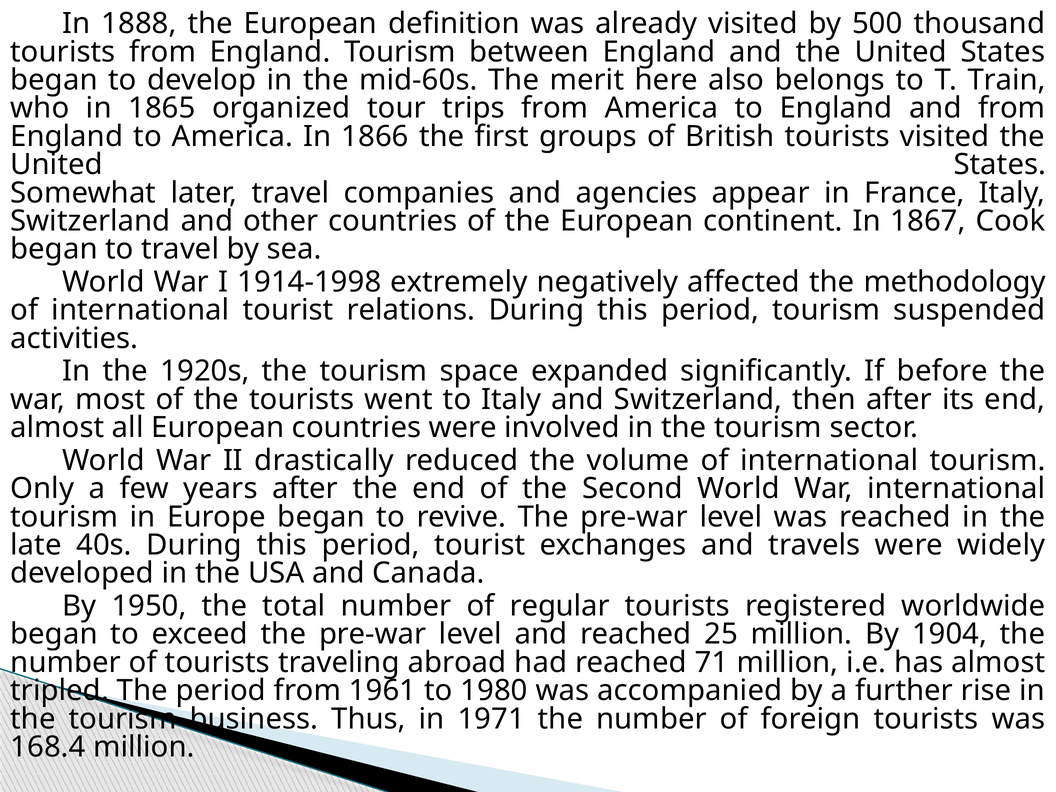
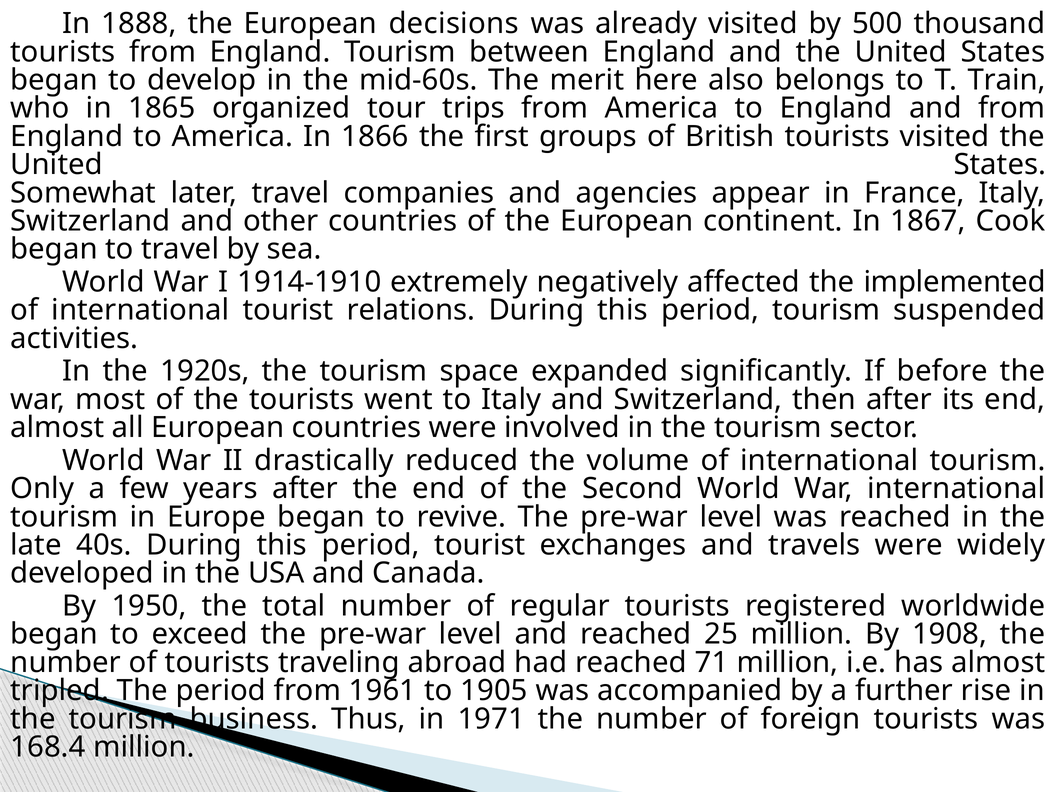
definition: definition -> decisions (454, 24)
1914-1998: 1914-1998 -> 1914-1910 (309, 282)
methodology: methodology -> implemented (955, 282)
1904: 1904 -> 1908 (950, 634)
1980: 1980 -> 1905 (494, 691)
